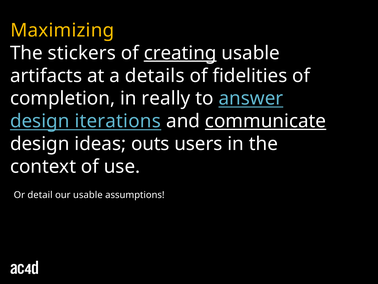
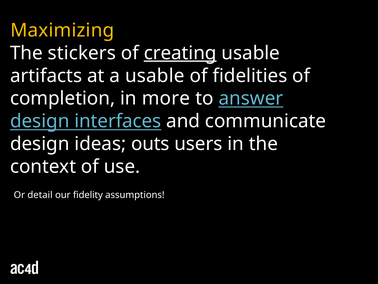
a details: details -> usable (155, 76)
really: really -> more (166, 98)
iterations: iterations -> interfaces (118, 121)
communicate underline: present -> none (266, 121)
our usable: usable -> fidelity (88, 195)
